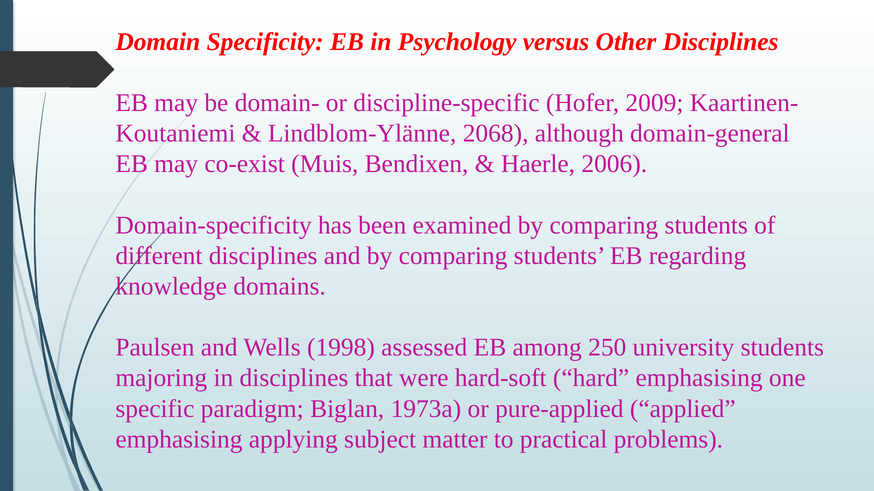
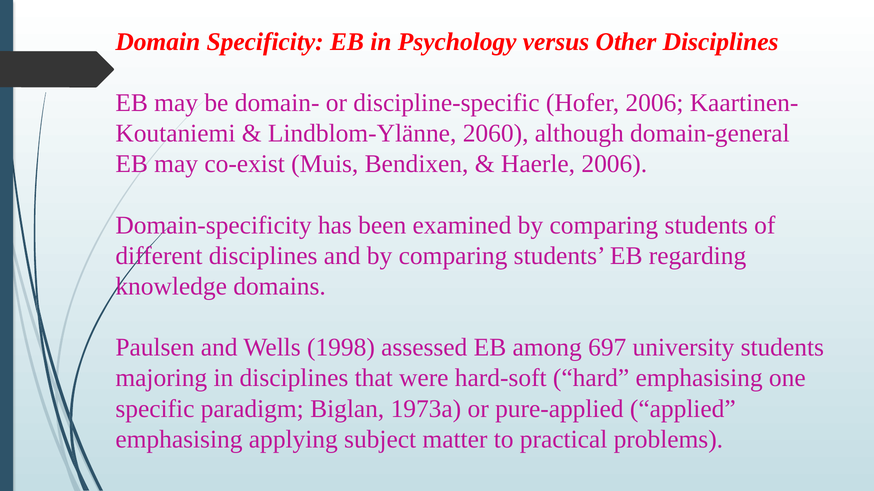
Hofer 2009: 2009 -> 2006 (654, 103)
2068: 2068 -> 2060 (496, 134)
250: 250 -> 697 (607, 348)
